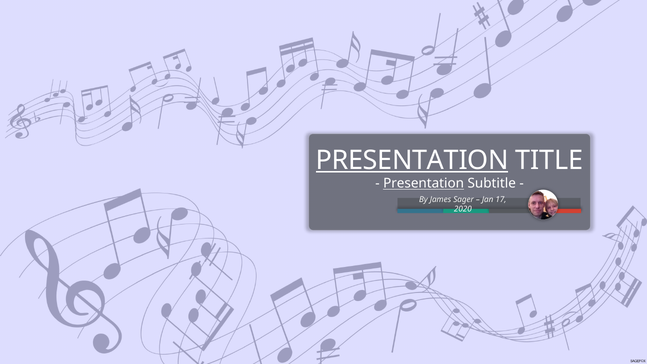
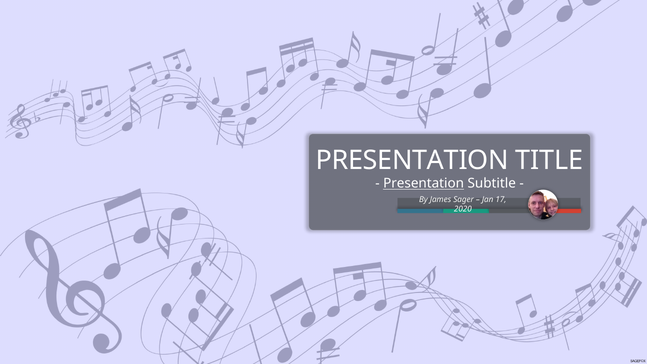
PRESENTATION underline: present -> none (412, 160)
